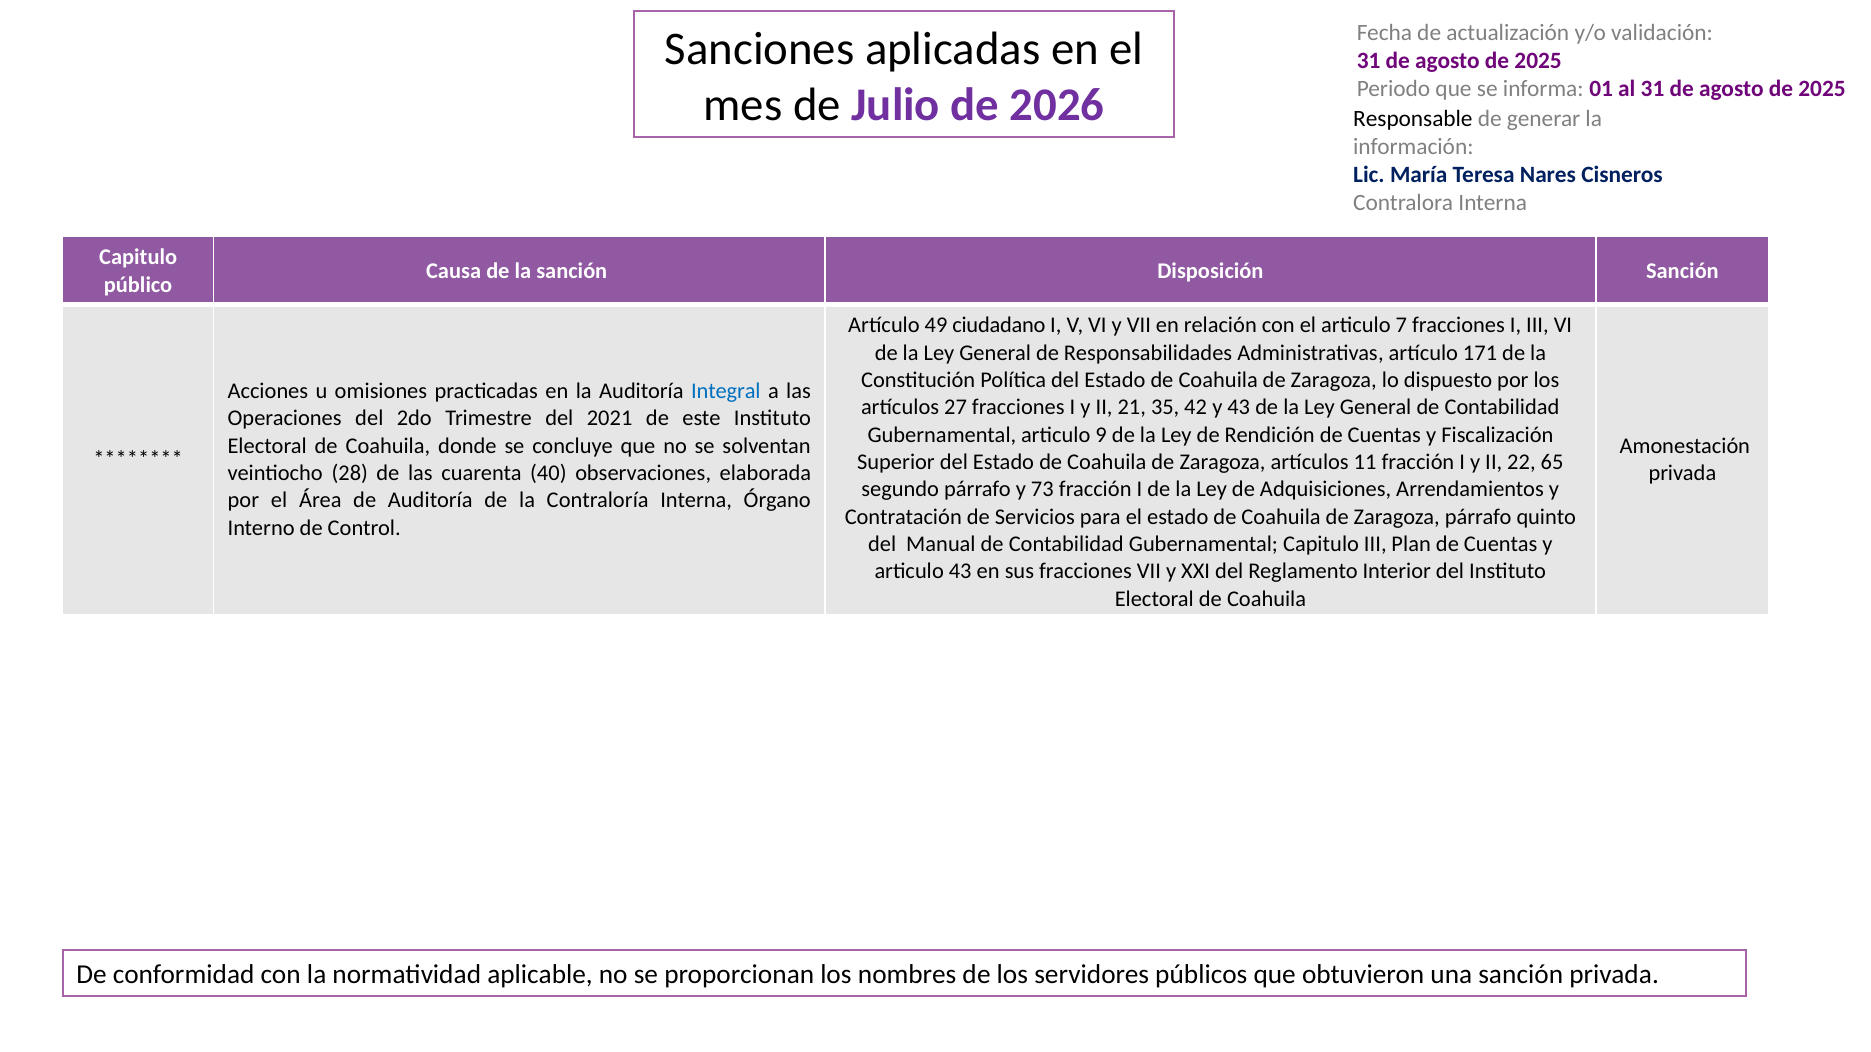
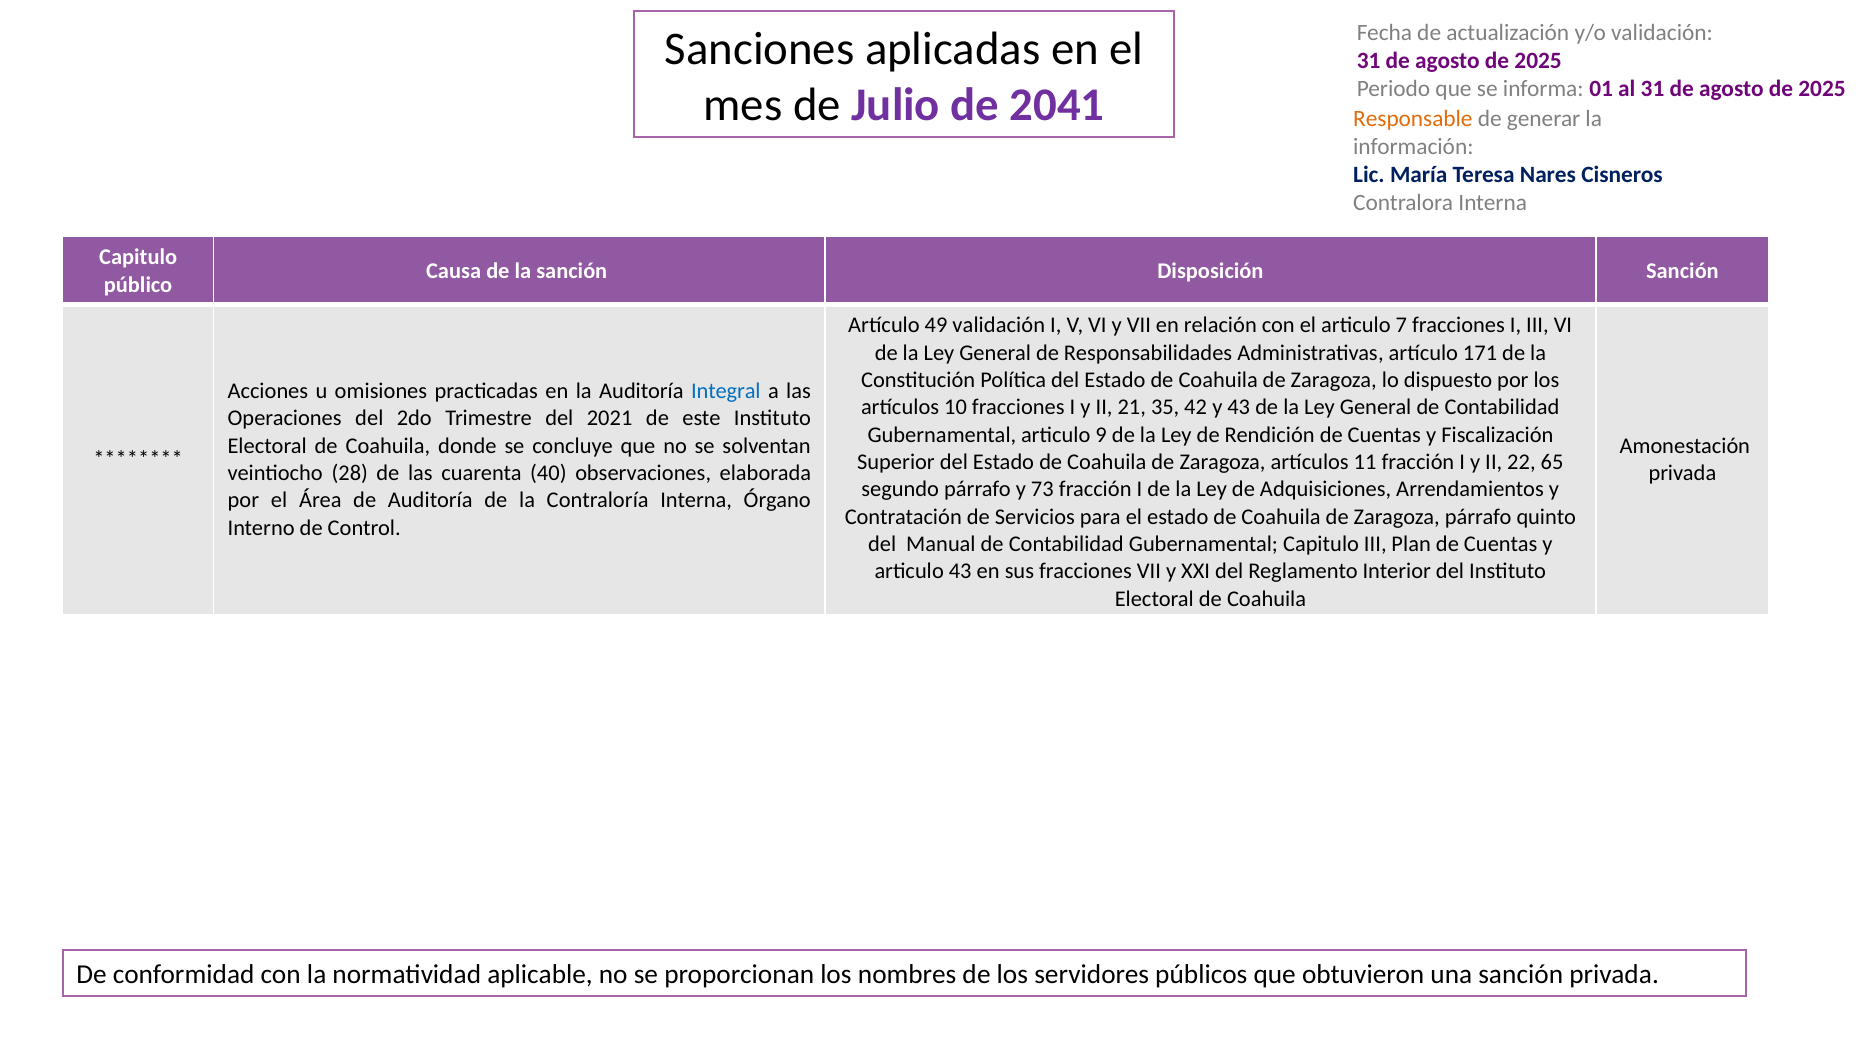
2026: 2026 -> 2041 (1057, 105)
Responsable colour: black -> orange (1413, 118)
49 ciudadano: ciudadano -> validación (999, 325)
27: 27 -> 10 (955, 407)
